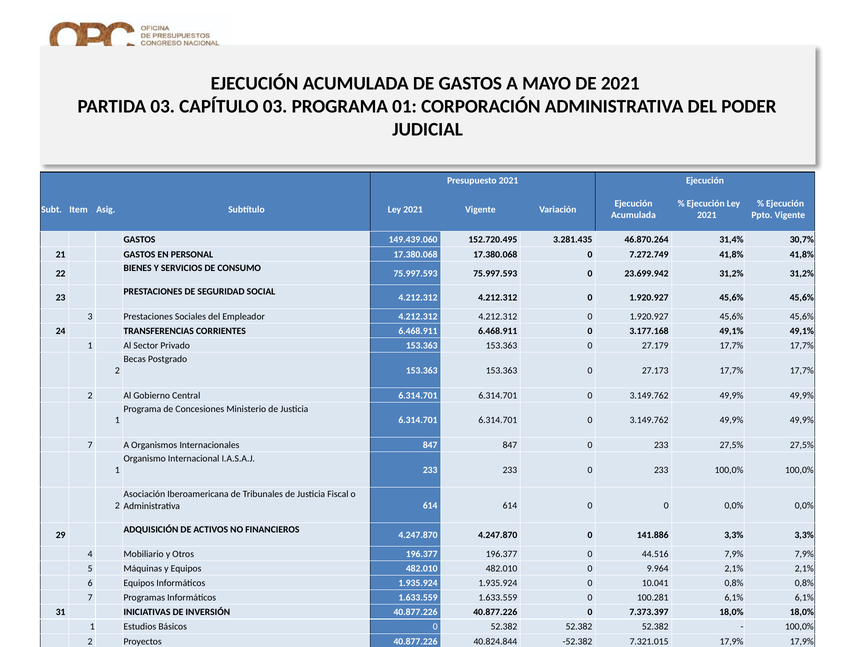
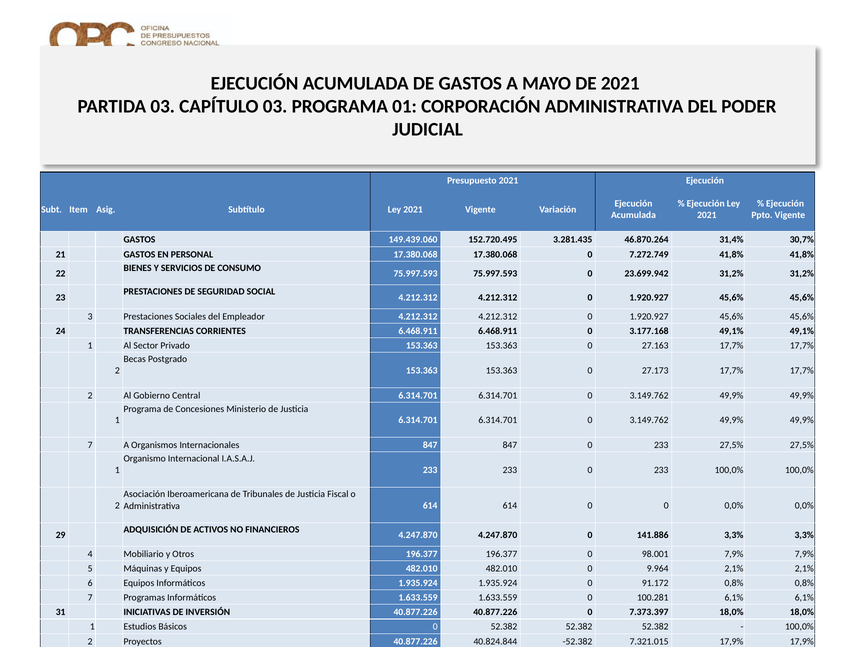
27.179: 27.179 -> 27.163 (655, 345)
44.516: 44.516 -> 98.001 (655, 554)
10.041: 10.041 -> 91.172 (655, 583)
